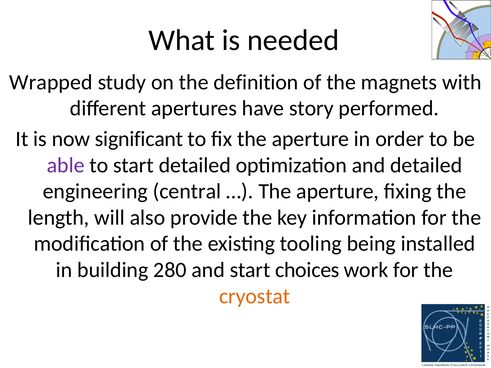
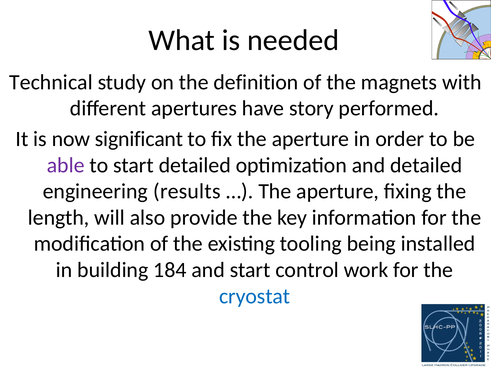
Wrapped: Wrapped -> Technical (51, 82)
central: central -> results (187, 192)
280: 280 -> 184 (170, 270)
choices: choices -> control (307, 270)
cryostat colour: orange -> blue (255, 296)
